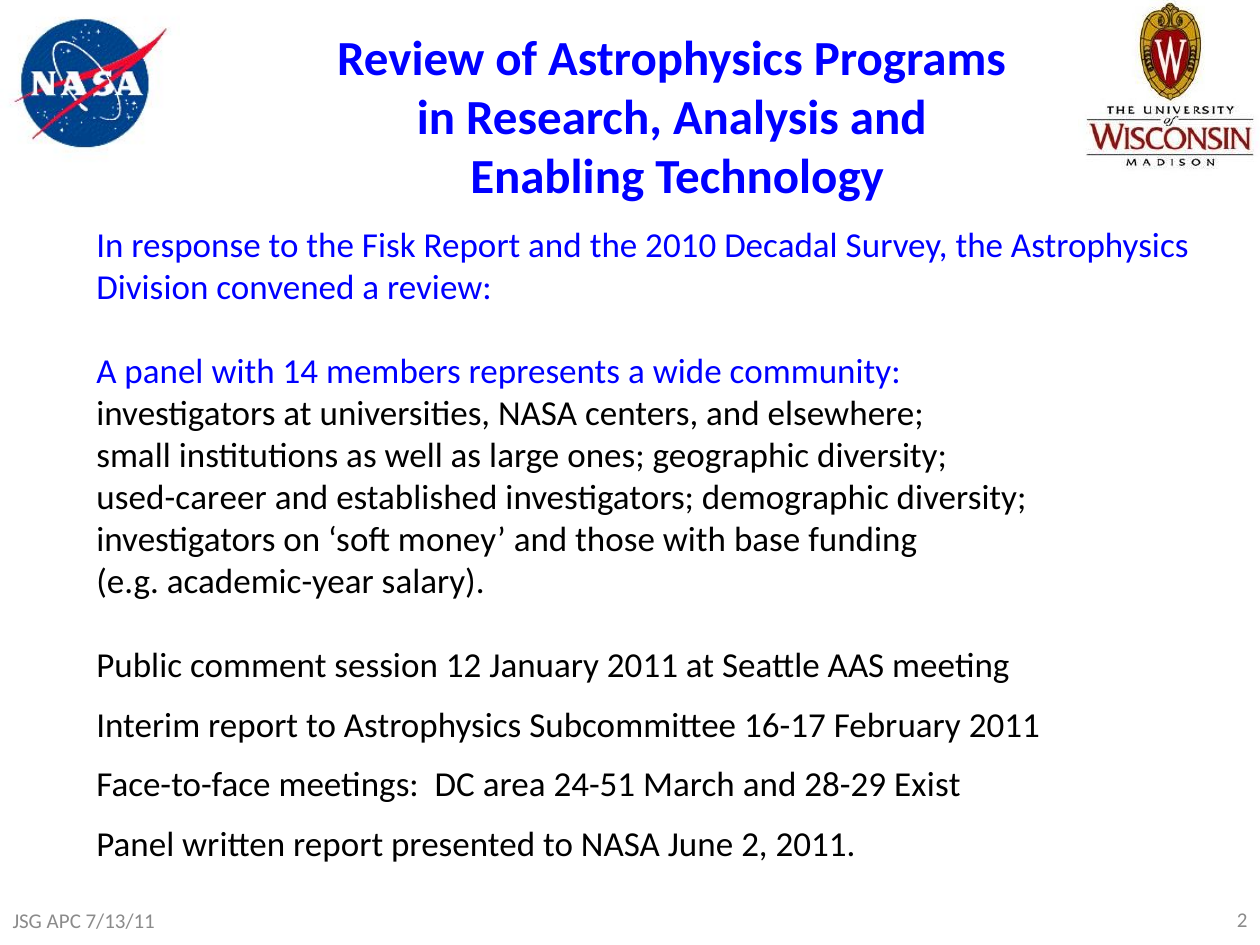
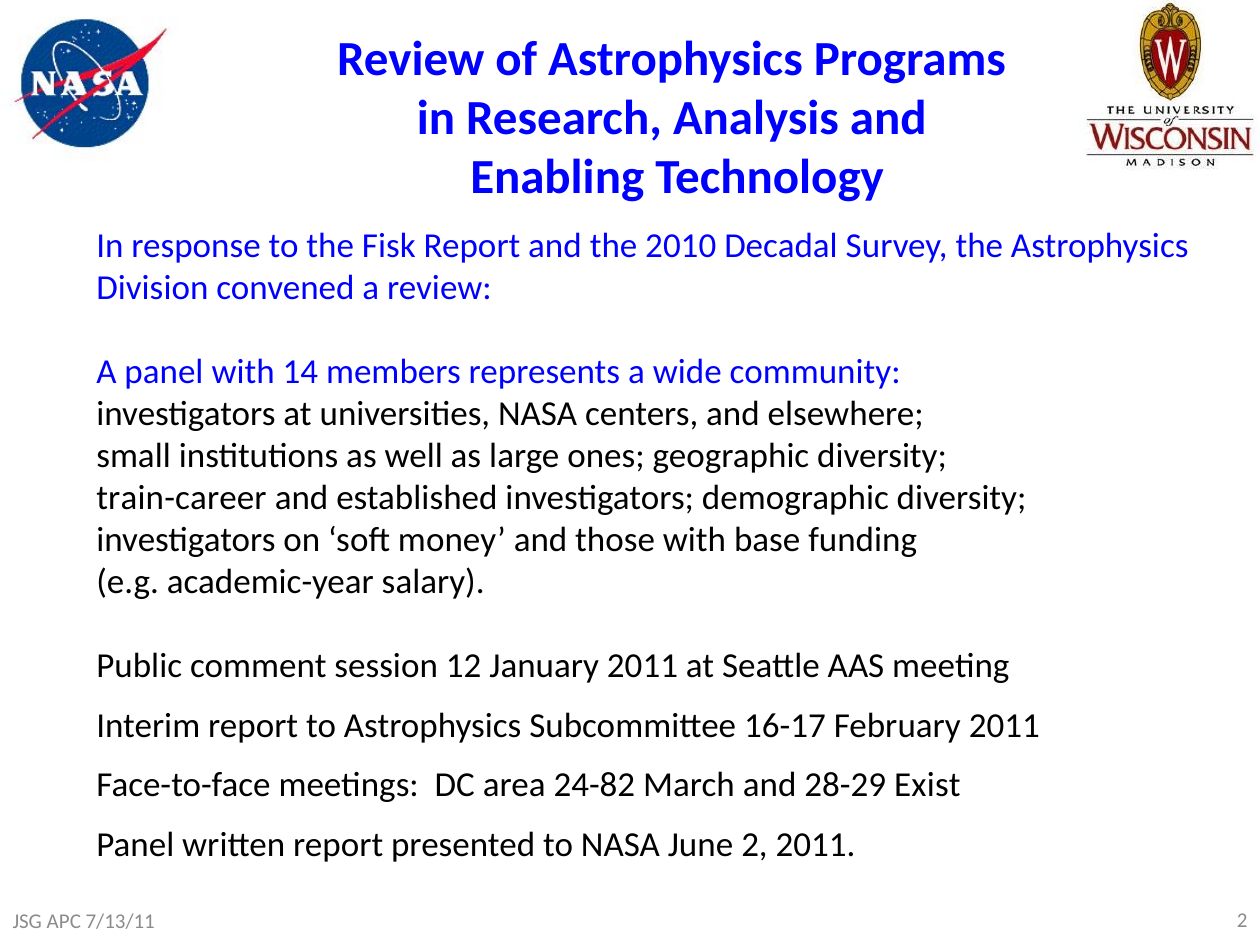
used-career: used-career -> train-career (182, 498)
24-51: 24-51 -> 24-82 (594, 785)
